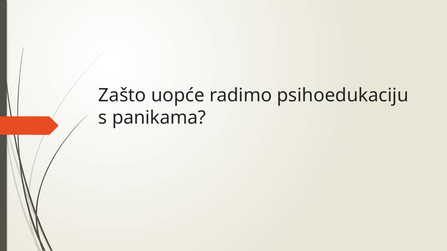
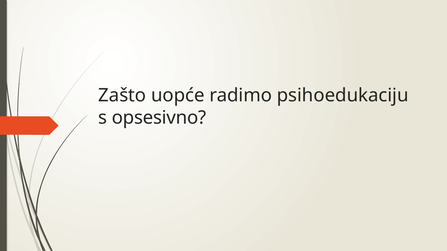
panikama: panikama -> opsesivno (159, 118)
